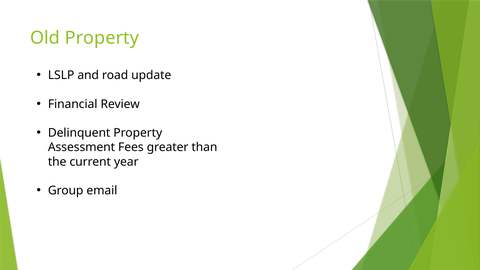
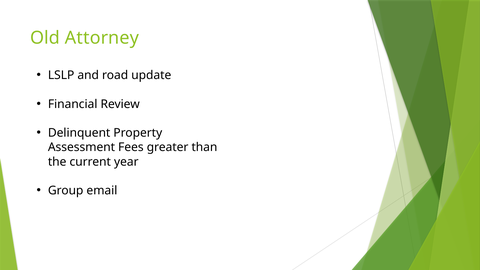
Old Property: Property -> Attorney (102, 38)
